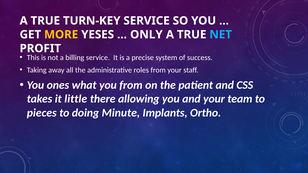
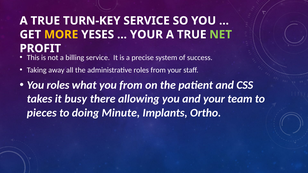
ONLY: ONLY -> YOUR (146, 35)
NET colour: light blue -> light green (221, 35)
You ones: ones -> roles (58, 85)
little: little -> busy (76, 99)
